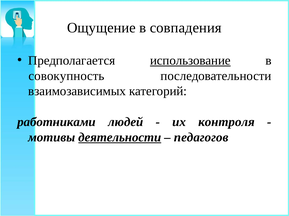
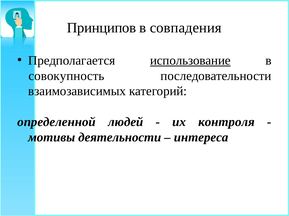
Ощущение: Ощущение -> Принципов (101, 28)
работниками: работниками -> определенной (56, 122)
деятельности underline: present -> none (120, 138)
педагогов: педагогов -> интереса (201, 138)
